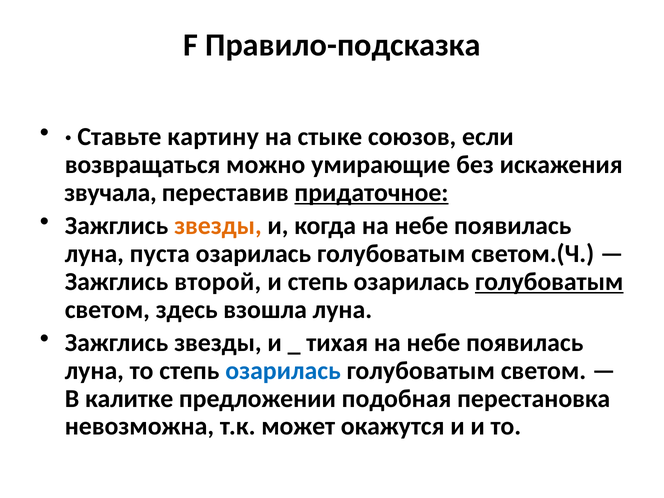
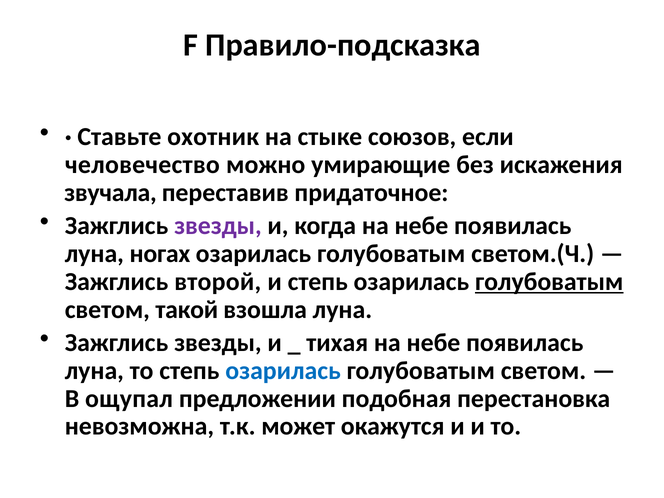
картину: картину -> охотник (213, 137)
возвращаться: возвращаться -> человечество (142, 165)
придаточное underline: present -> none (371, 193)
звезды colour: orange -> purple (218, 226)
пуста: пуста -> ногах (160, 254)
здесь: здесь -> такой (187, 309)
калитке: калитке -> ощупал (129, 398)
